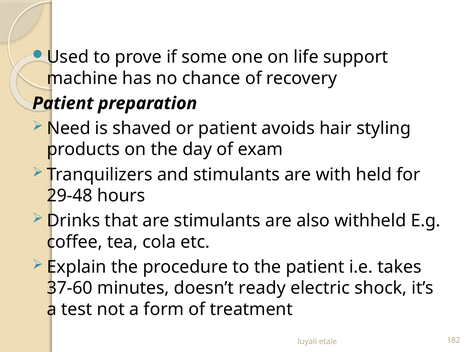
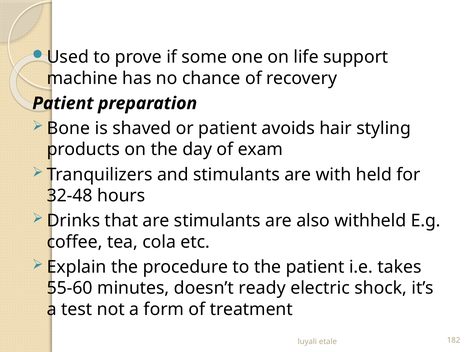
Need: Need -> Bone (69, 128)
29-48: 29-48 -> 32-48 (70, 196)
37-60: 37-60 -> 55-60 (70, 288)
